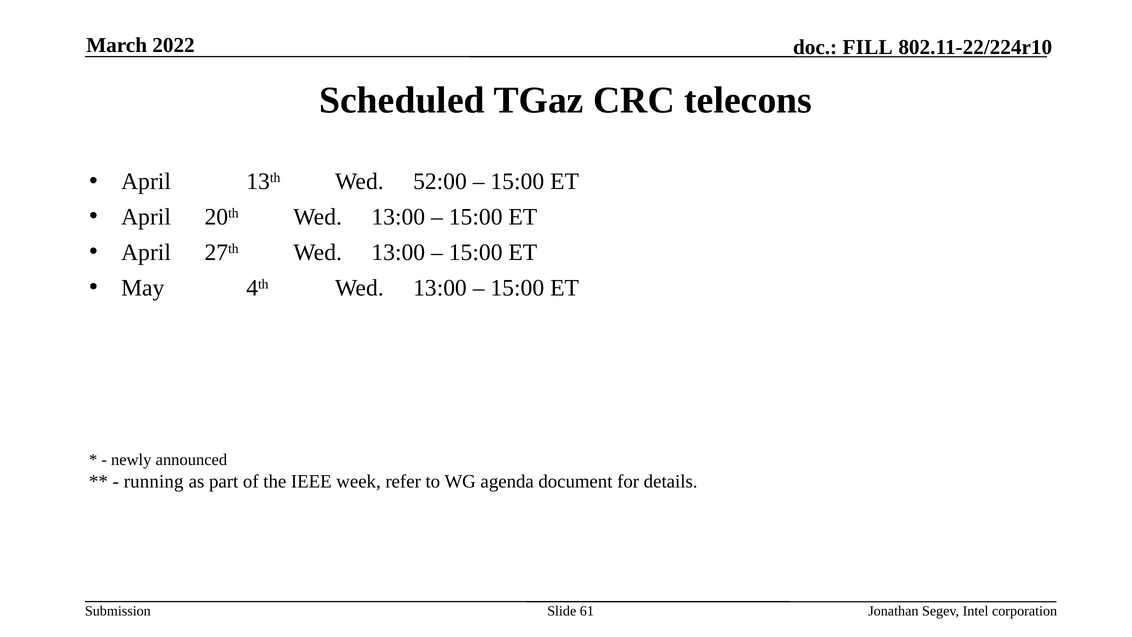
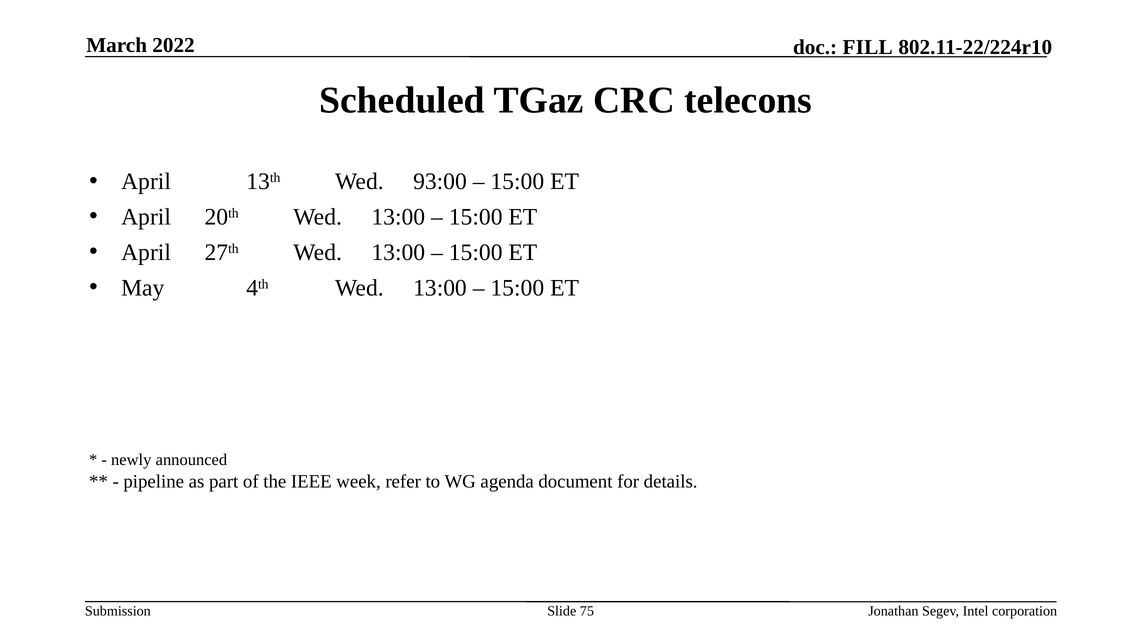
52:00: 52:00 -> 93:00 (440, 181)
running: running -> pipeline (154, 481)
61: 61 -> 75 (587, 611)
